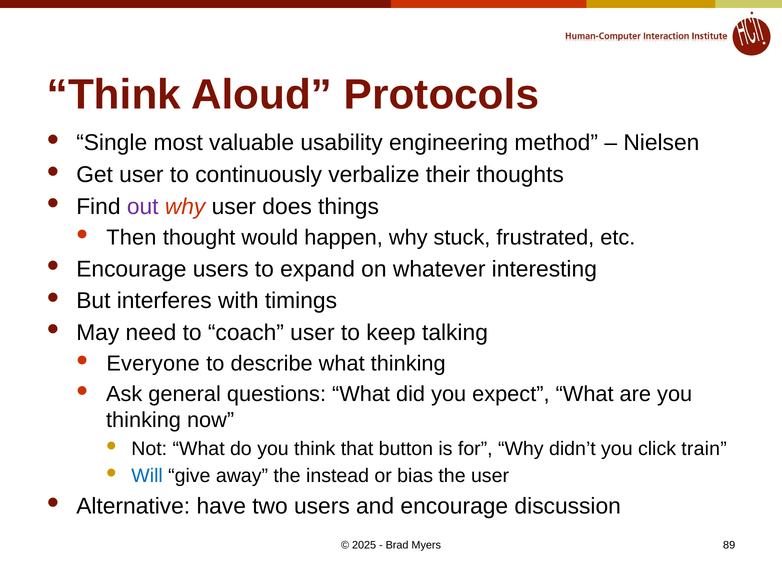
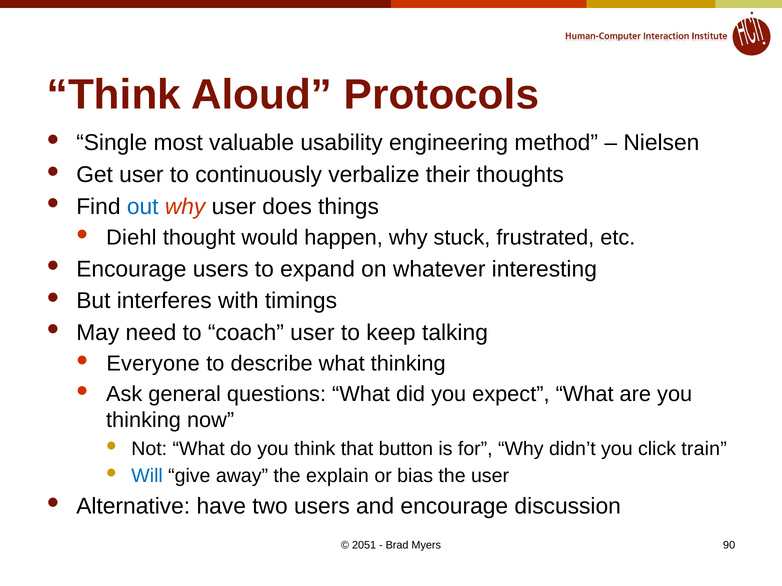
out colour: purple -> blue (143, 207)
Then: Then -> Diehl (131, 238)
instead: instead -> explain (337, 476)
2025: 2025 -> 2051 (364, 546)
89: 89 -> 90 (729, 546)
